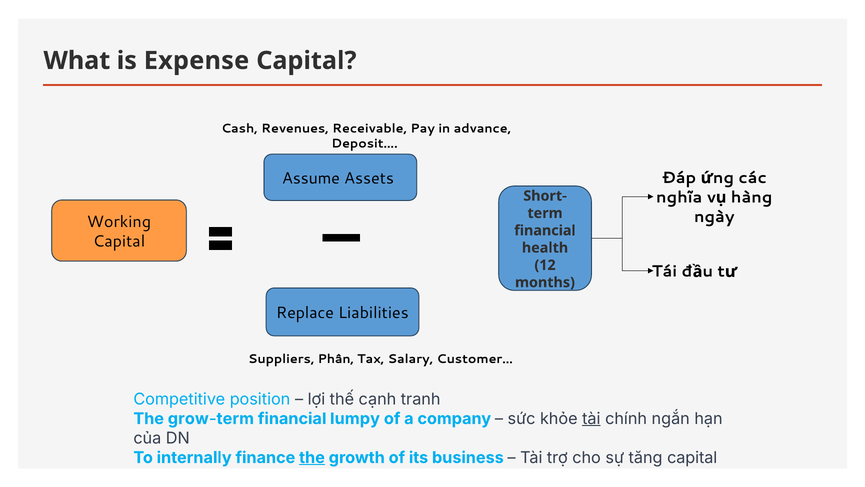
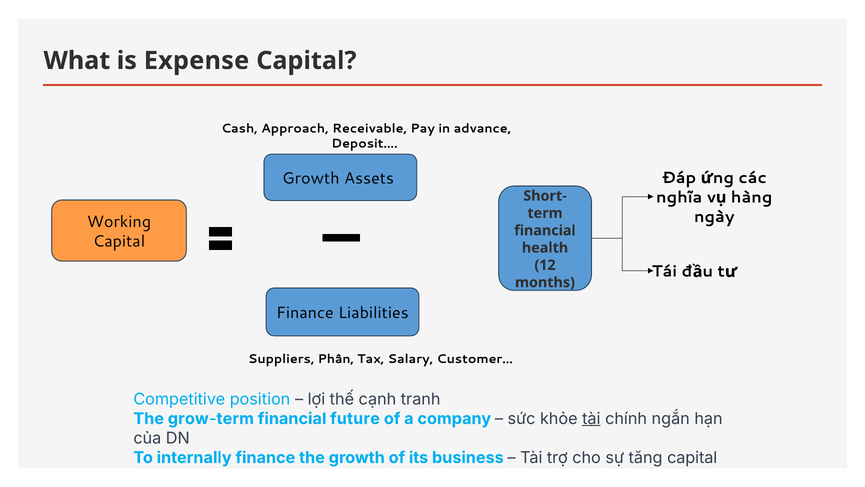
Revenues: Revenues -> Approach (295, 129)
Assume: Assume -> Growth (311, 178)
Replace: Replace -> Finance (305, 313)
lumpy: lumpy -> future (355, 418)
the underline: present -> none (312, 457)
